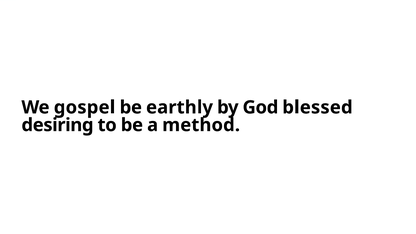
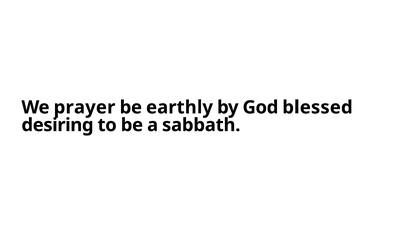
gospel: gospel -> prayer (85, 107)
method: method -> sabbath (201, 125)
